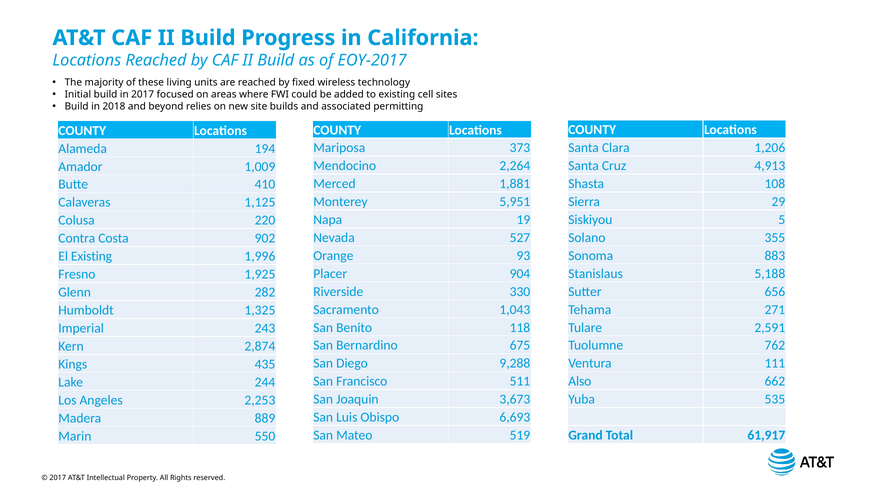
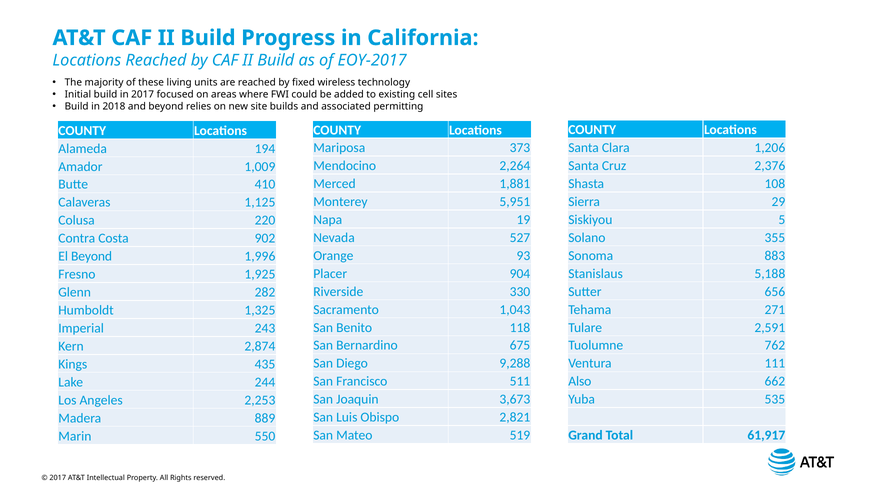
4,913: 4,913 -> 2,376 (770, 166)
El Existing: Existing -> Beyond (92, 256)
6,693: 6,693 -> 2,821 (515, 417)
